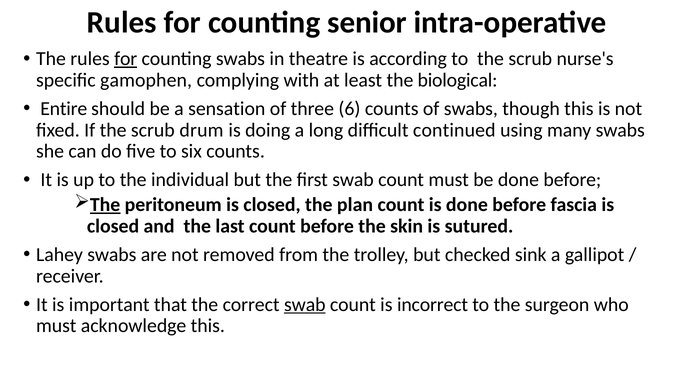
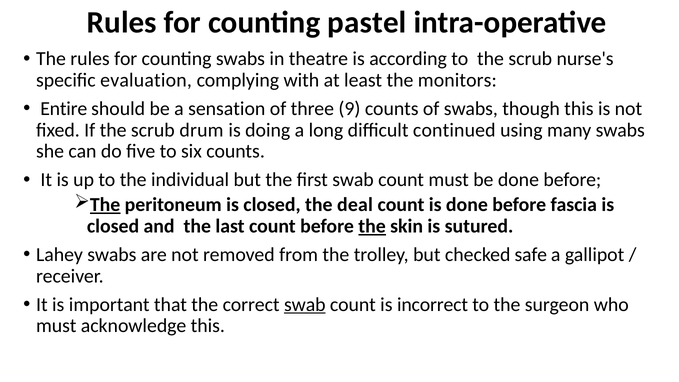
senior: senior -> pastel (367, 23)
for underline: present -> none (126, 59)
gamophen: gamophen -> evaluation (146, 80)
biological: biological -> monitors (457, 80)
6: 6 -> 9 (349, 109)
plan: plan -> deal (355, 205)
the underline: none -> present (372, 226)
sink: sink -> safe (531, 255)
